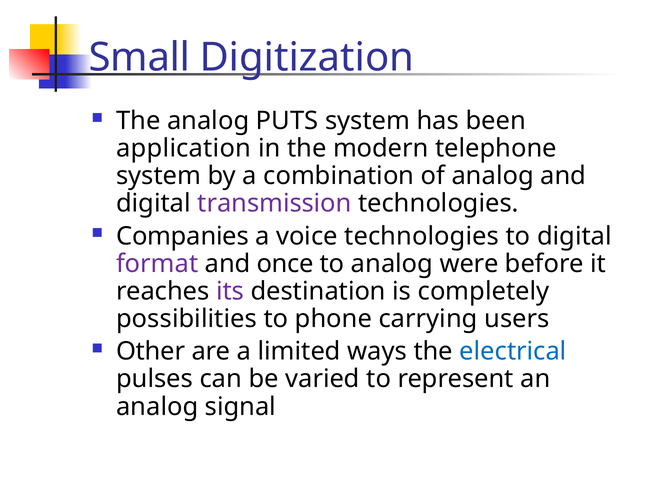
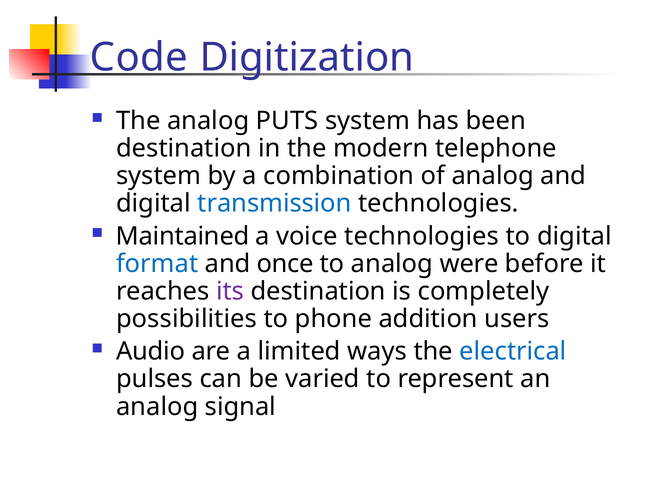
Small: Small -> Code (139, 58)
application: application -> destination (184, 149)
transmission colour: purple -> blue (274, 204)
Companies: Companies -> Maintained (183, 236)
format colour: purple -> blue (157, 264)
carrying: carrying -> addition (428, 319)
Other: Other -> Audio (151, 352)
